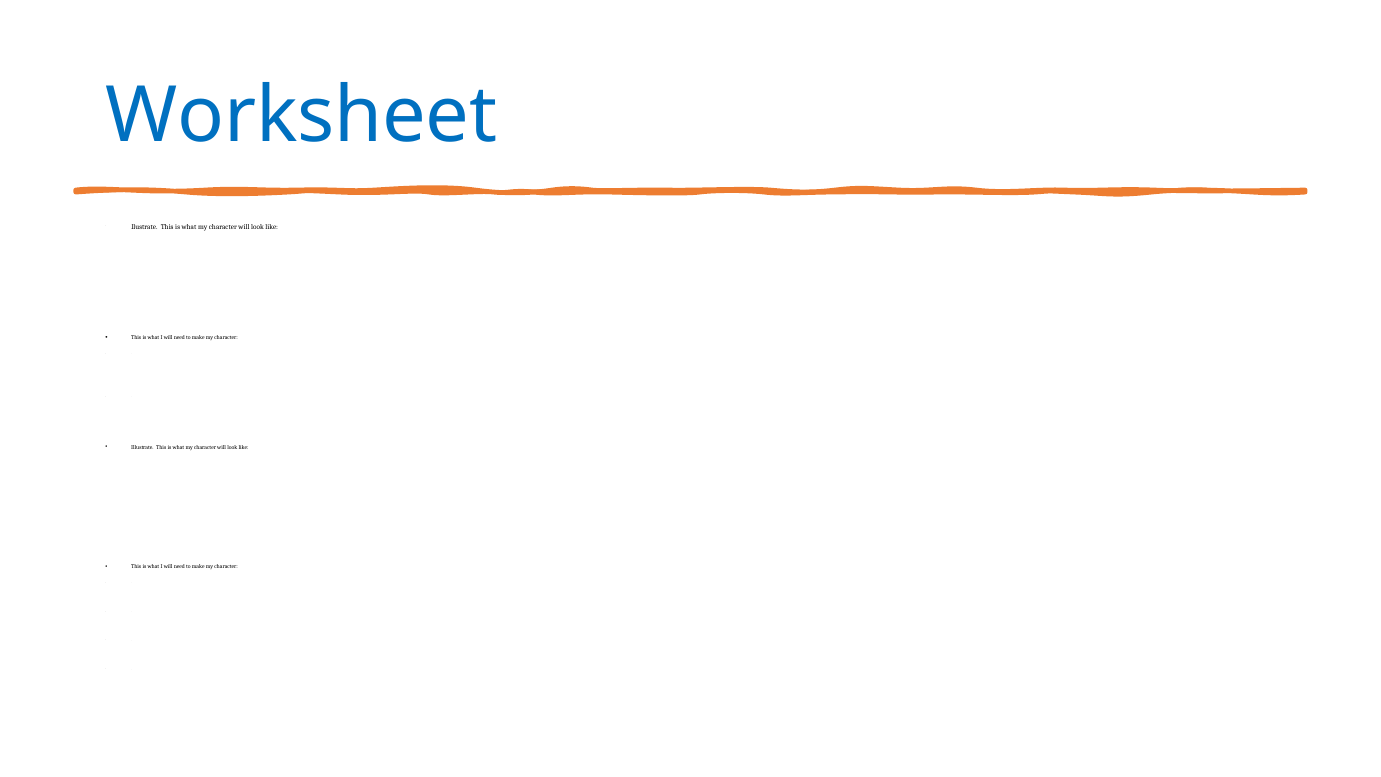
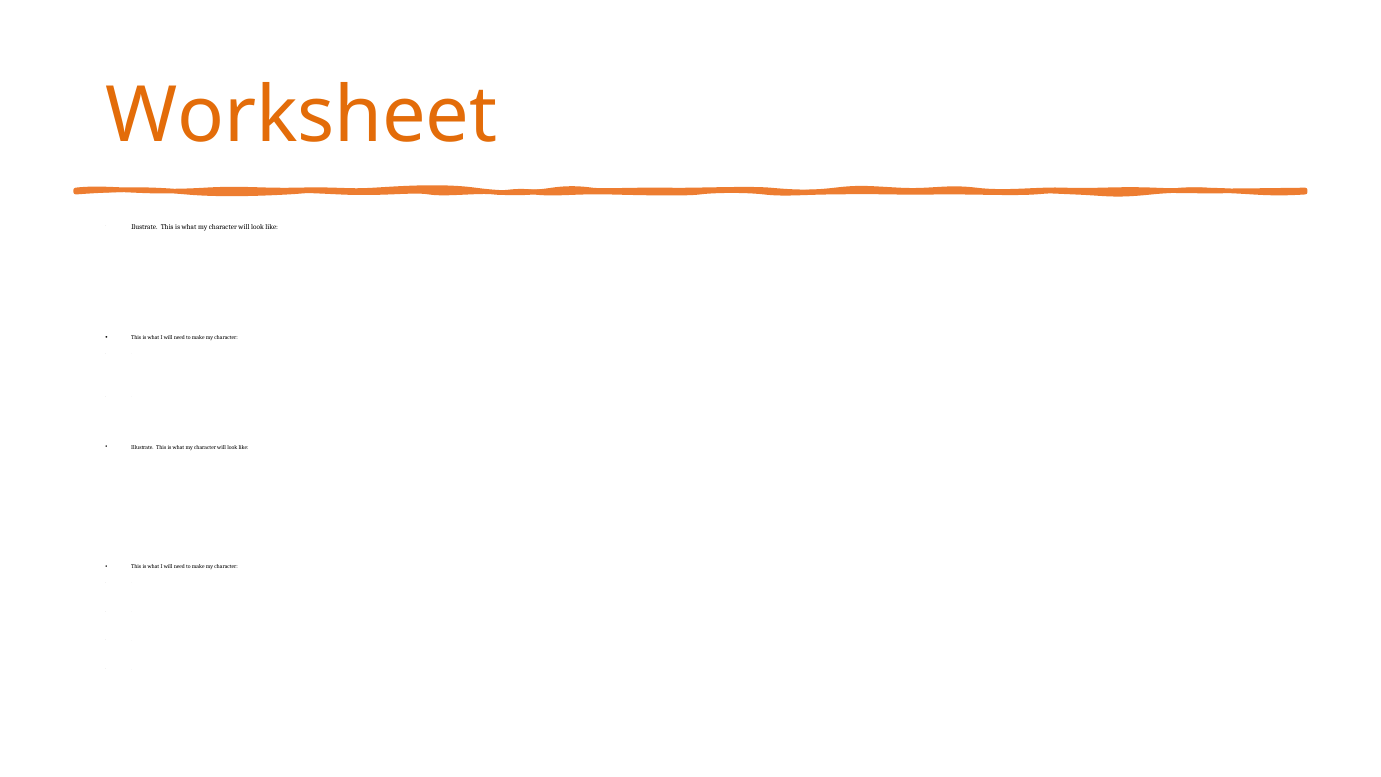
Worksheet colour: blue -> orange (301, 116)
